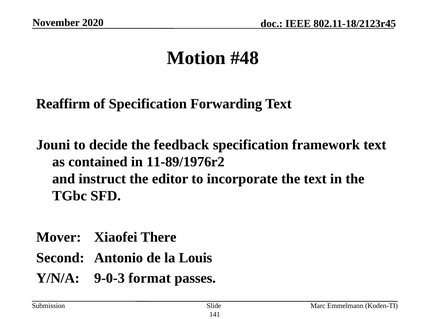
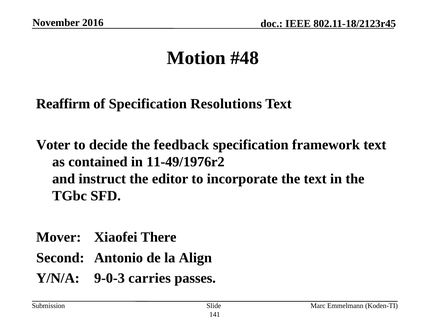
2020: 2020 -> 2016 (93, 23)
Forwarding: Forwarding -> Resolutions (226, 104)
Jouni: Jouni -> Voter (53, 145)
11-89/1976r2: 11-89/1976r2 -> 11-49/1976r2 (186, 162)
Louis: Louis -> Align (195, 258)
format: format -> carries (150, 279)
